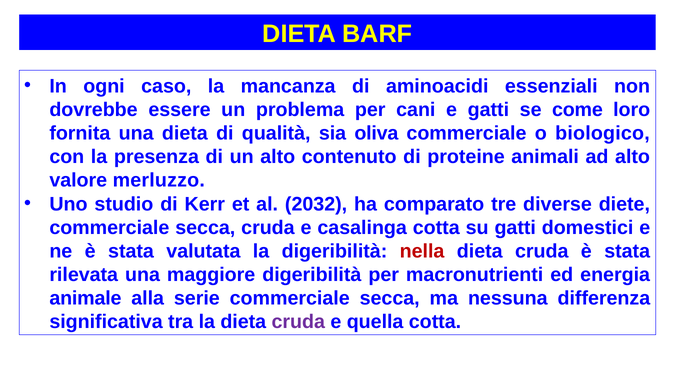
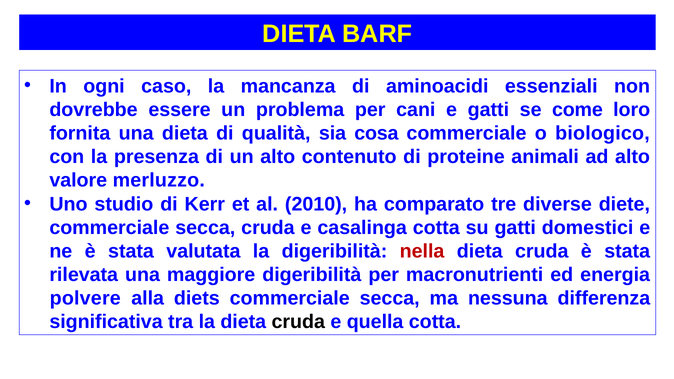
oliva: oliva -> cosa (376, 133)
2032: 2032 -> 2010 (316, 204)
animale: animale -> polvere (85, 298)
serie: serie -> diets (197, 298)
cruda colour: purple -> black (298, 322)
